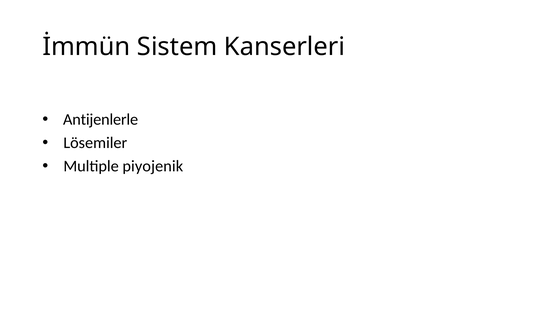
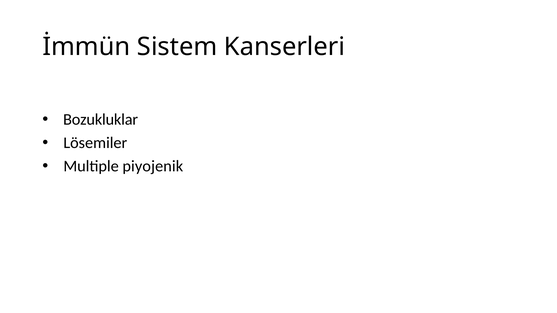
Antijenlerle: Antijenlerle -> Bozukluklar (101, 119)
